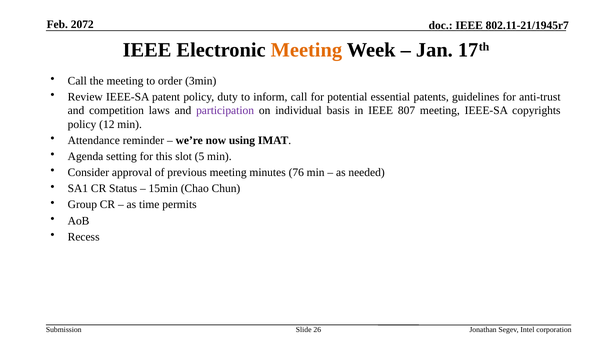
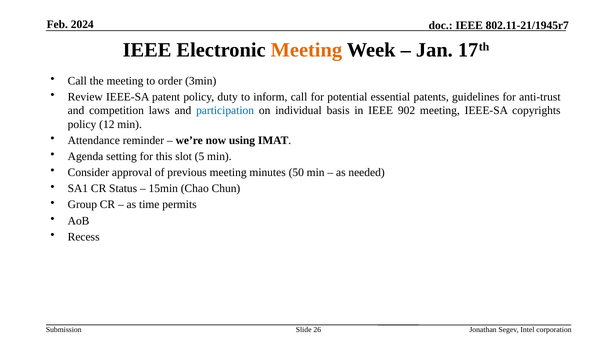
2072: 2072 -> 2024 (82, 24)
participation colour: purple -> blue (225, 111)
807: 807 -> 902 (407, 111)
76: 76 -> 50 (296, 173)
